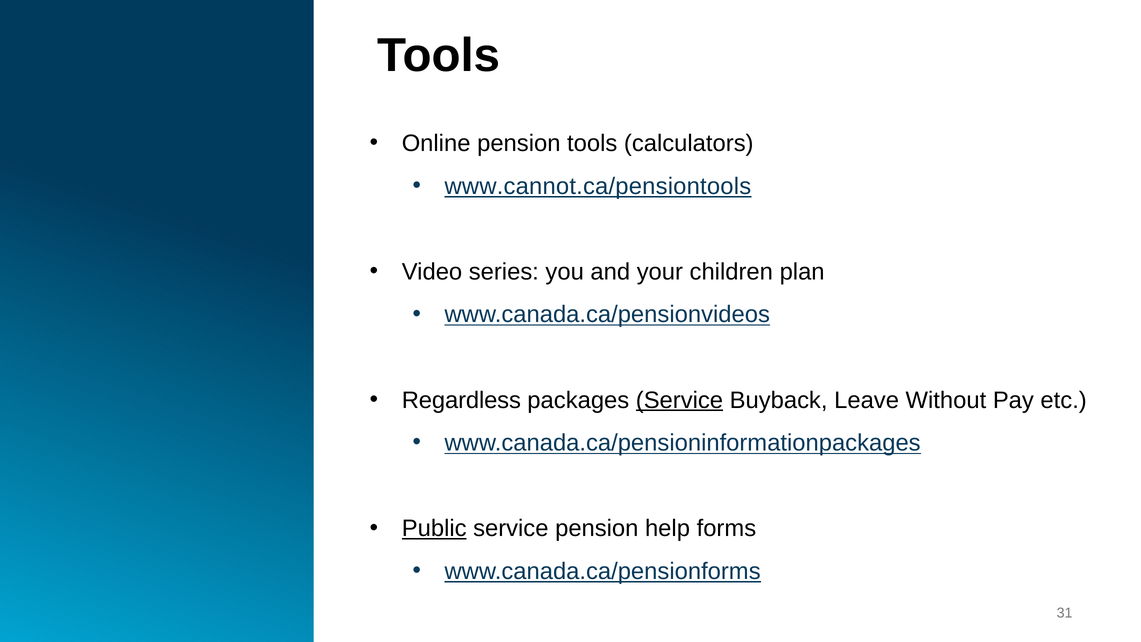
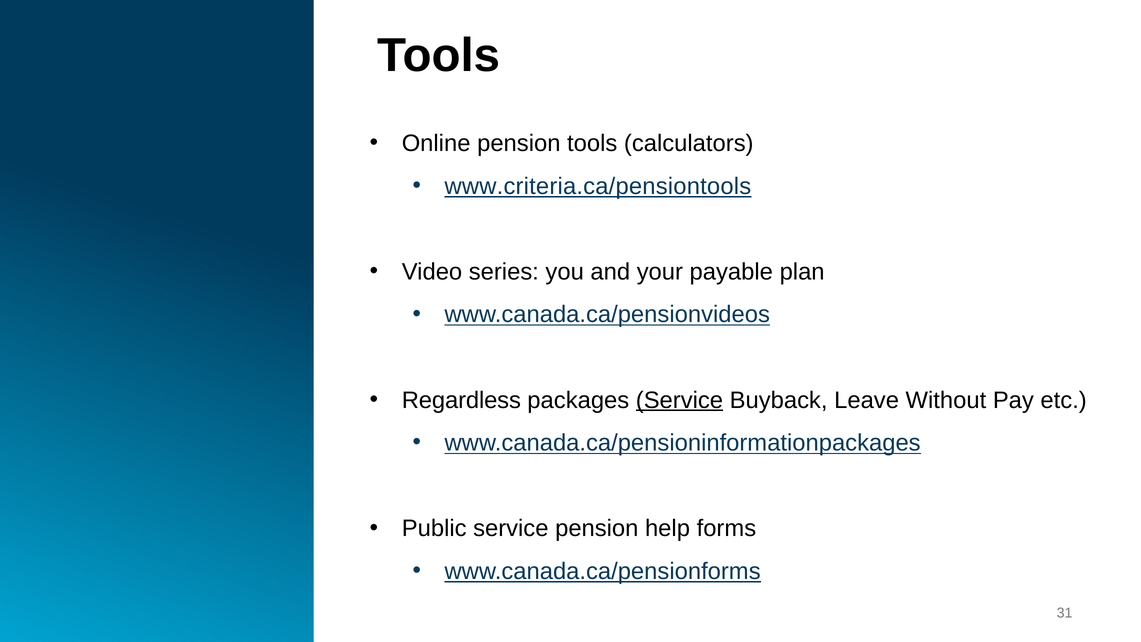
www.cannot.ca/pensiontools: www.cannot.ca/pensiontools -> www.criteria.ca/pensiontools (598, 186)
children: children -> payable (731, 272)
Public underline: present -> none (434, 528)
